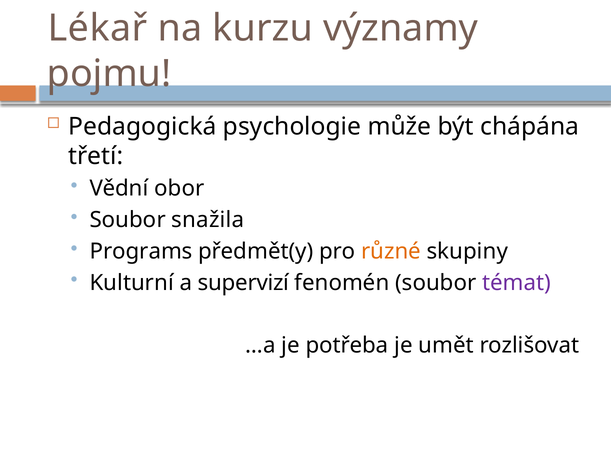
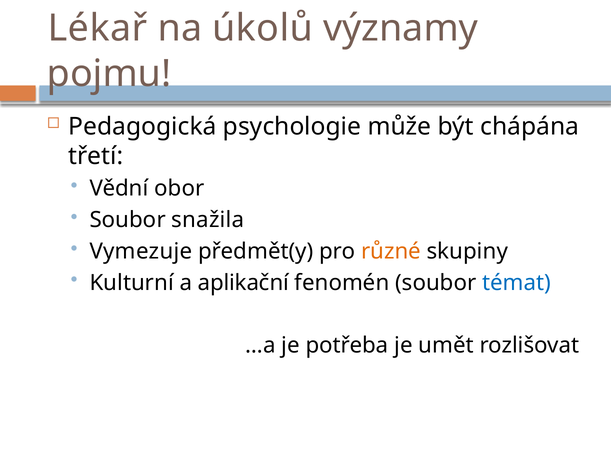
kurzu: kurzu -> úkolů (263, 28)
Programs: Programs -> Vymezuje (141, 252)
supervizí: supervizí -> aplikační (243, 283)
témat colour: purple -> blue (517, 283)
